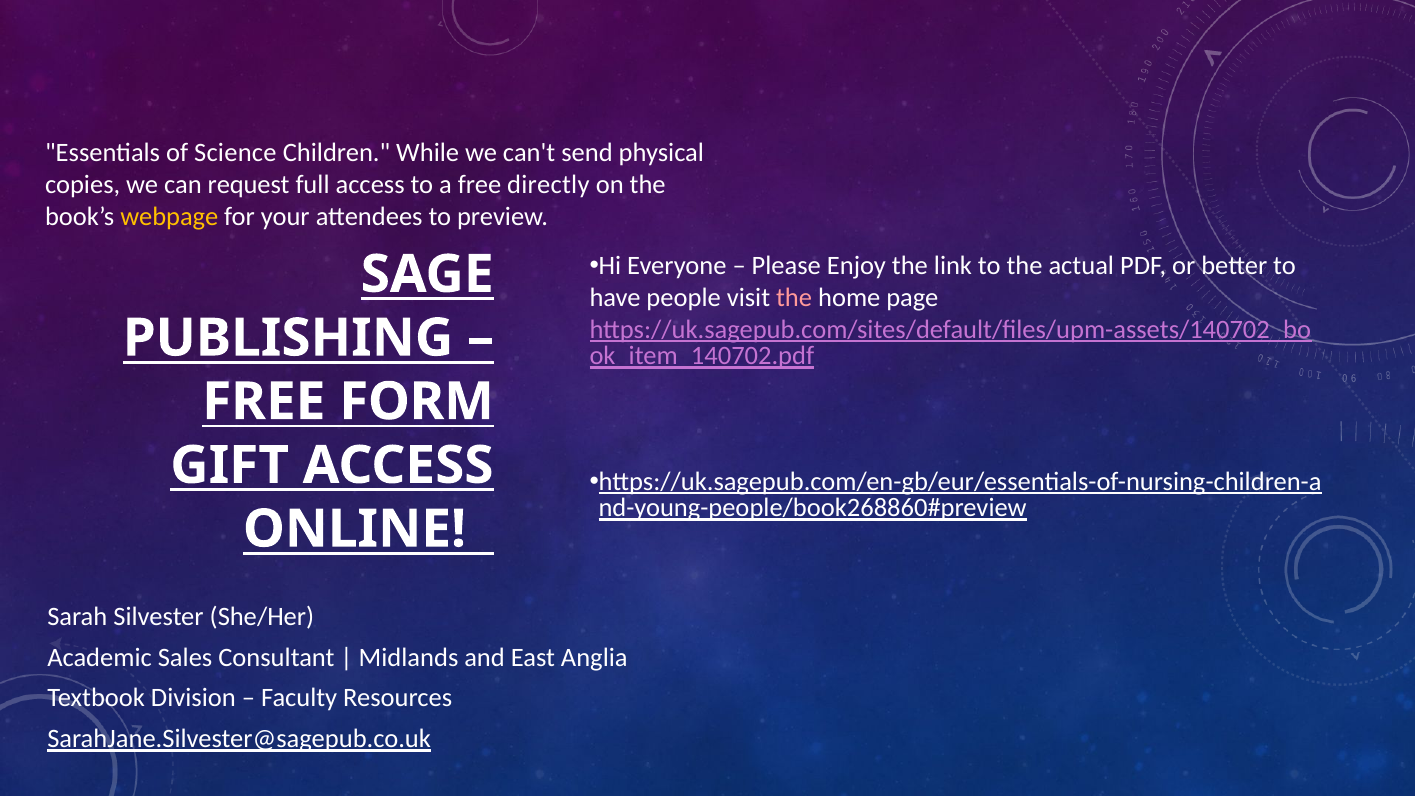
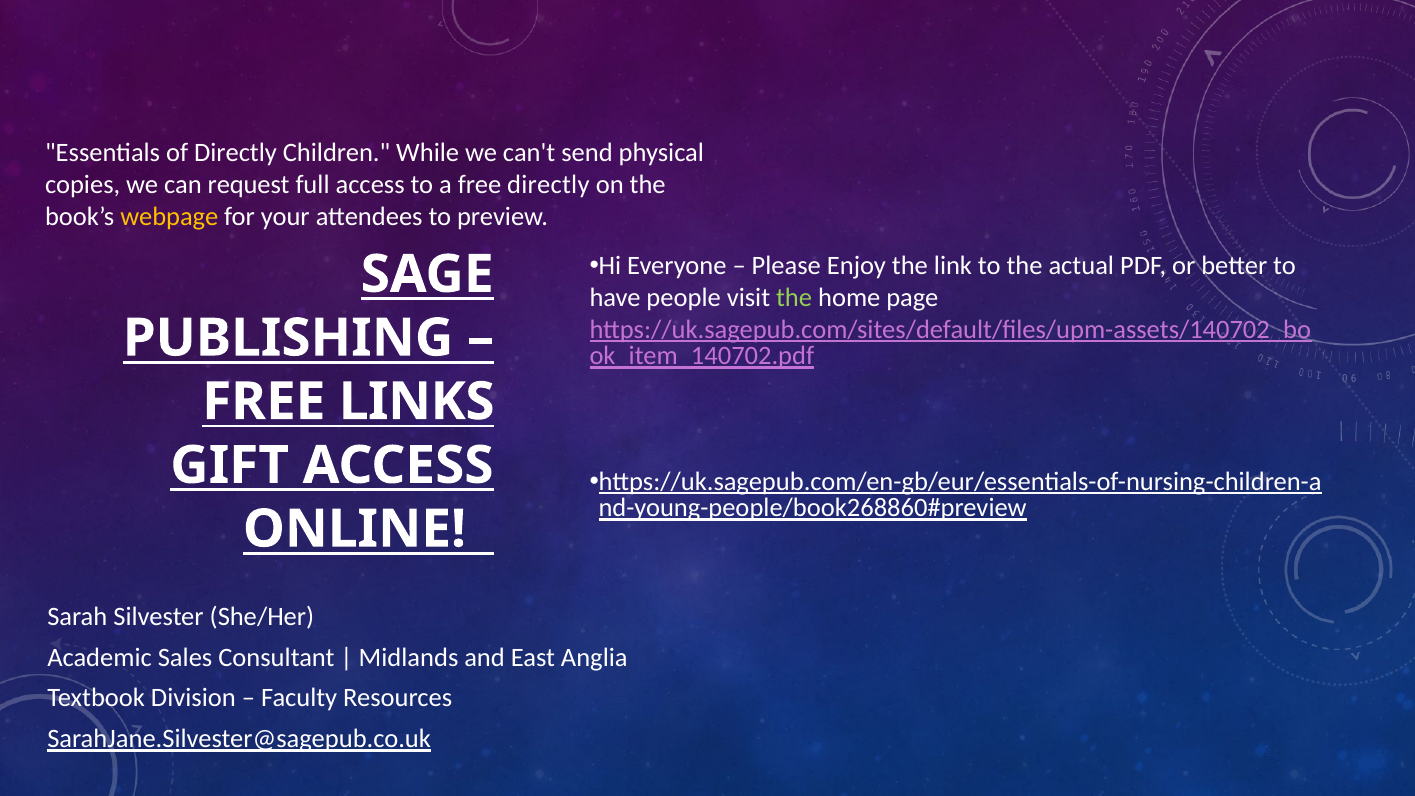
of Science: Science -> Directly (235, 153)
the colour: pink -> light green (794, 298)
FORM: FORM -> LINKS (417, 402)
